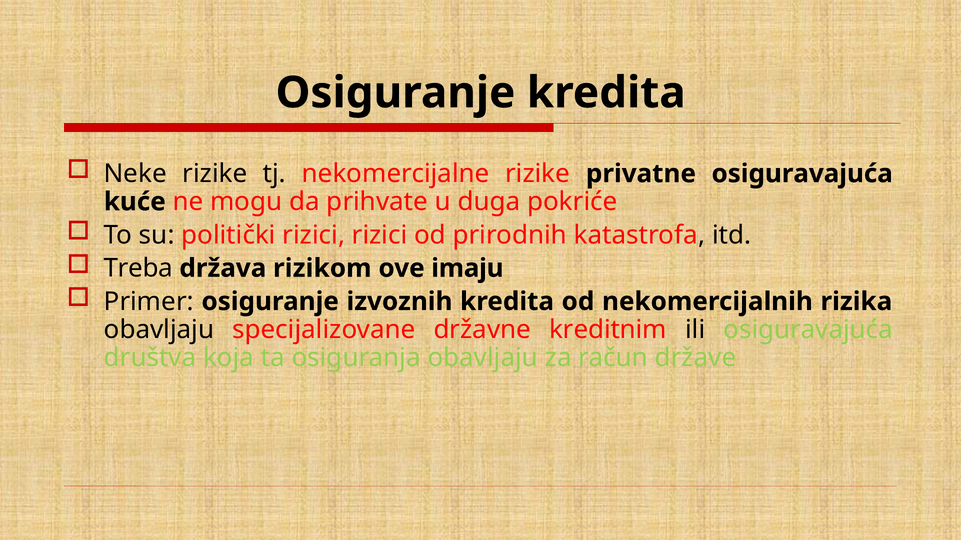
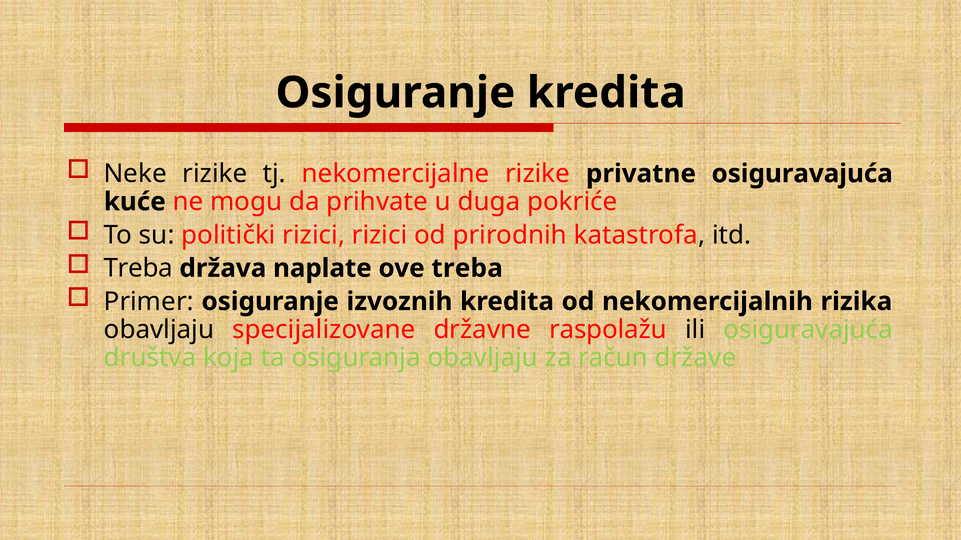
rizikom: rizikom -> naplate (322, 269)
ove imaju: imaju -> treba (467, 269)
kreditnim: kreditnim -> raspolažu (608, 330)
